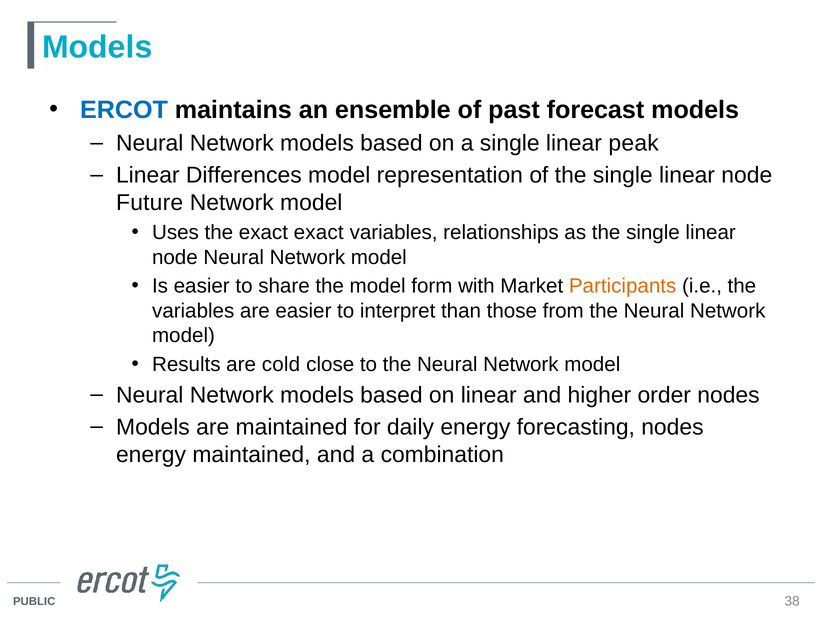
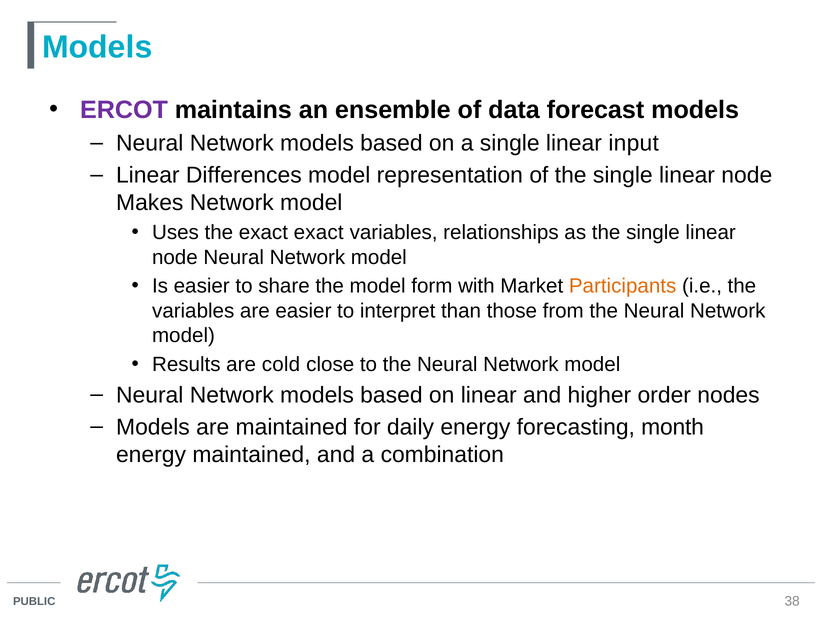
ERCOT colour: blue -> purple (124, 110)
past: past -> data (514, 110)
peak: peak -> input (634, 143)
Future: Future -> Makes (150, 203)
forecasting nodes: nodes -> month (673, 427)
